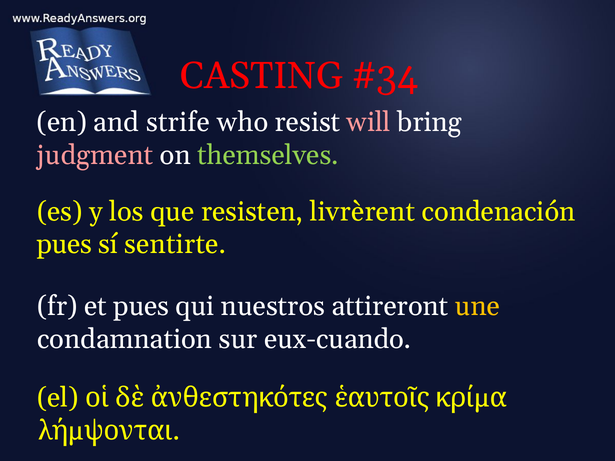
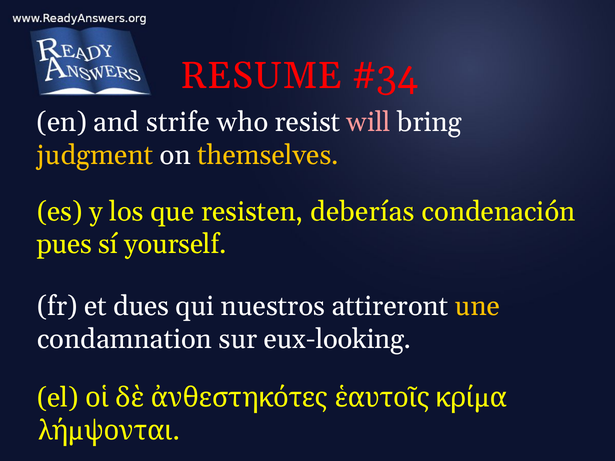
CASTING: CASTING -> RESUME (262, 76)
judgment colour: pink -> yellow (95, 155)
themselves colour: light green -> yellow (268, 155)
livrèrent: livrèrent -> deberías (362, 212)
sentirte: sentirte -> yourself (175, 245)
et pues: pues -> dues (141, 306)
eux-cuando: eux-cuando -> eux-looking (338, 339)
